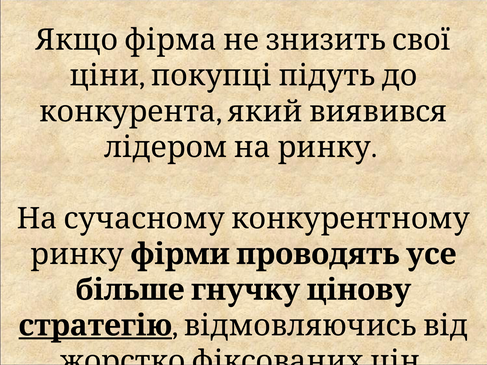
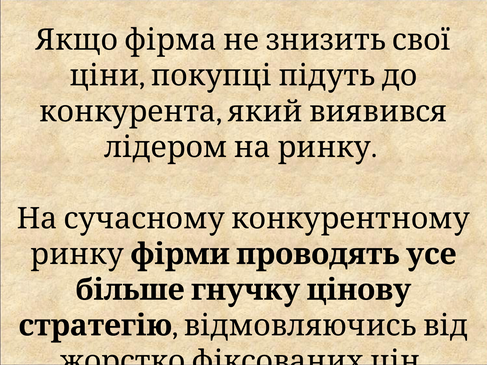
стратегію underline: present -> none (95, 326)
